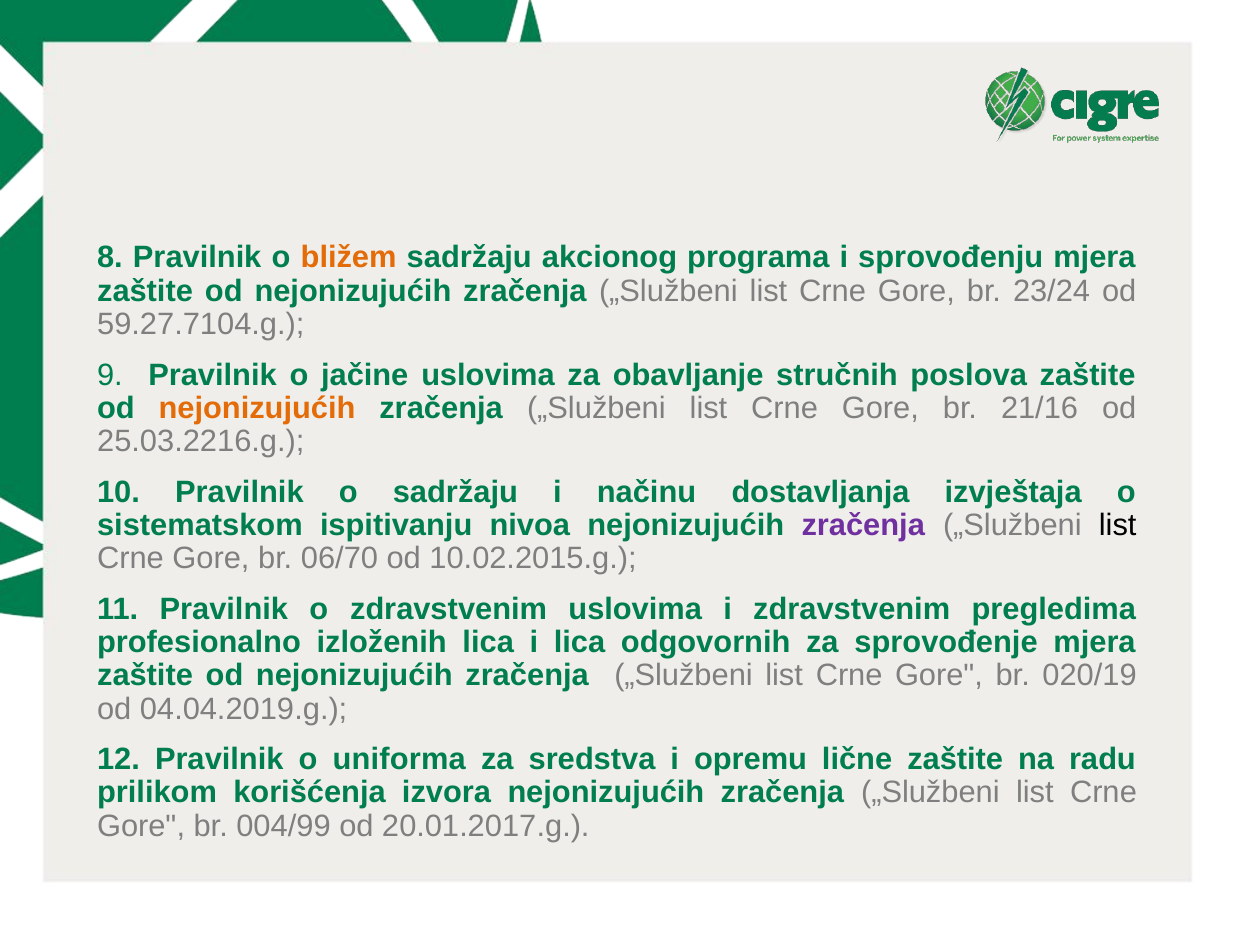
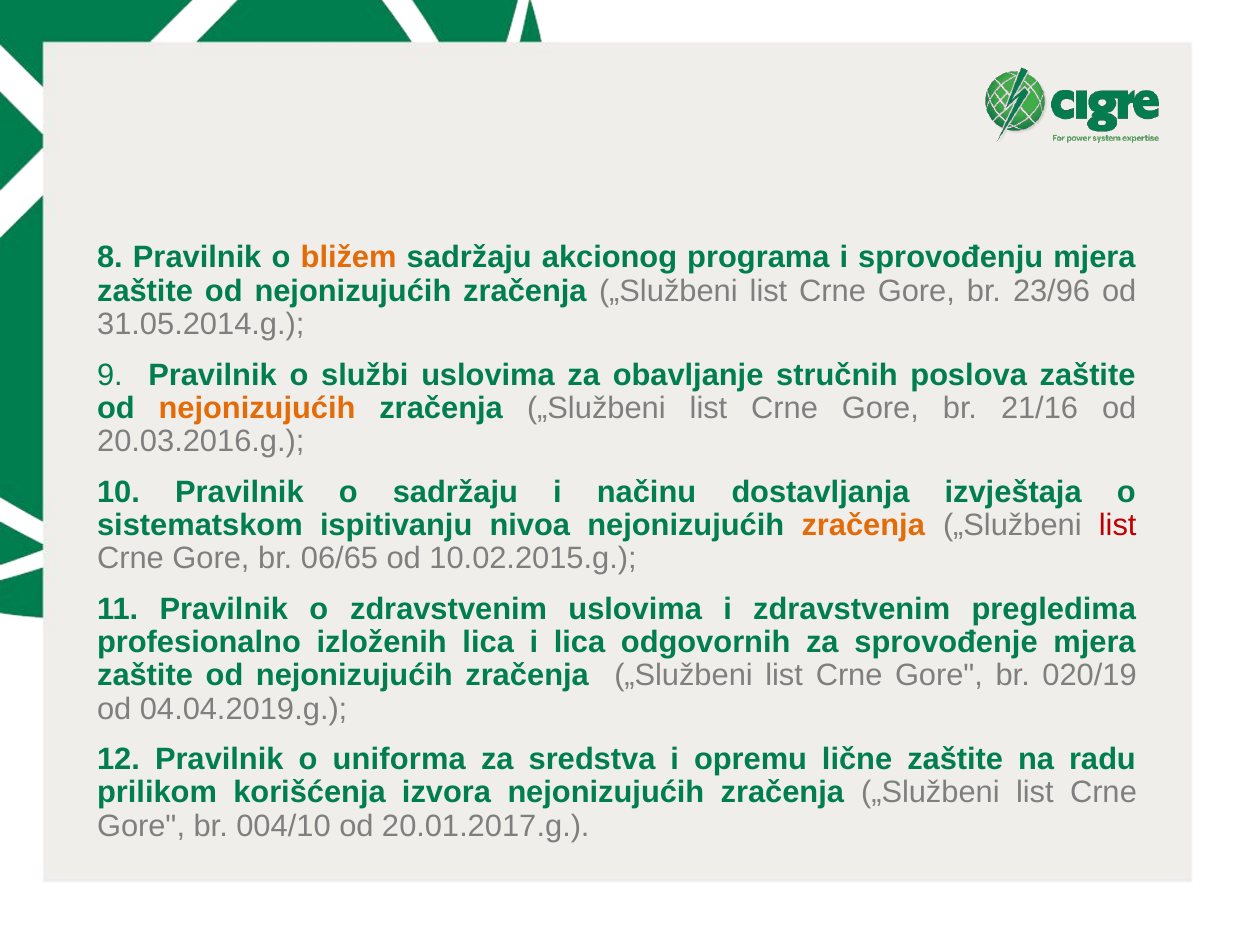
23/24: 23/24 -> 23/96 (1052, 291)
59.27.7104.g: 59.27.7104.g -> 31.05.2014.g (201, 325)
jačine: jačine -> službi (365, 375)
25.03.2216.g: 25.03.2216.g -> 20.03.2016.g (201, 442)
zračenja colour: purple -> orange (863, 525)
list colour: black -> red (1118, 525)
06/70: 06/70 -> 06/65 (339, 559)
004/99: 004/99 -> 004/10 (284, 826)
